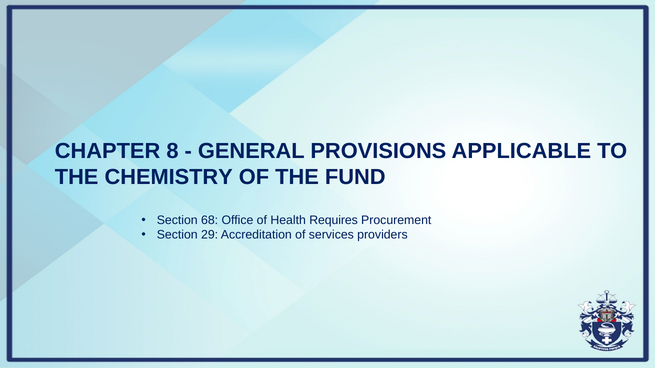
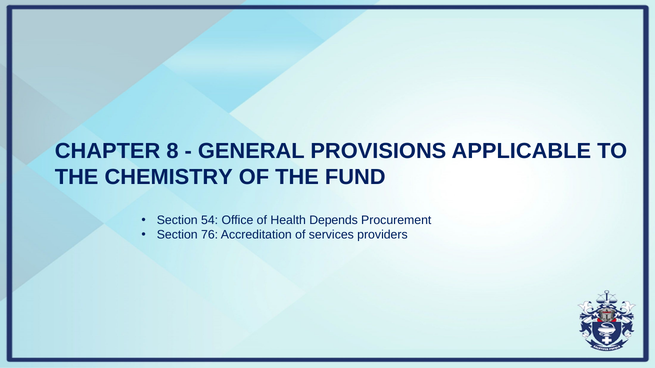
68: 68 -> 54 (210, 220)
Requires: Requires -> Depends (334, 220)
29: 29 -> 76 (210, 235)
